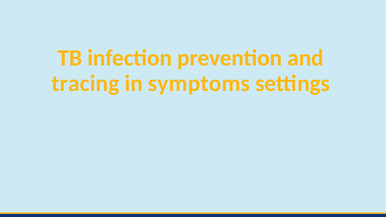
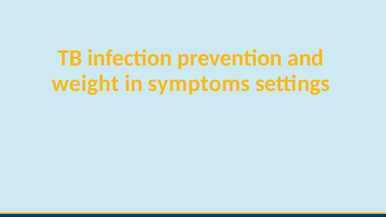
tracing: tracing -> weight (85, 84)
